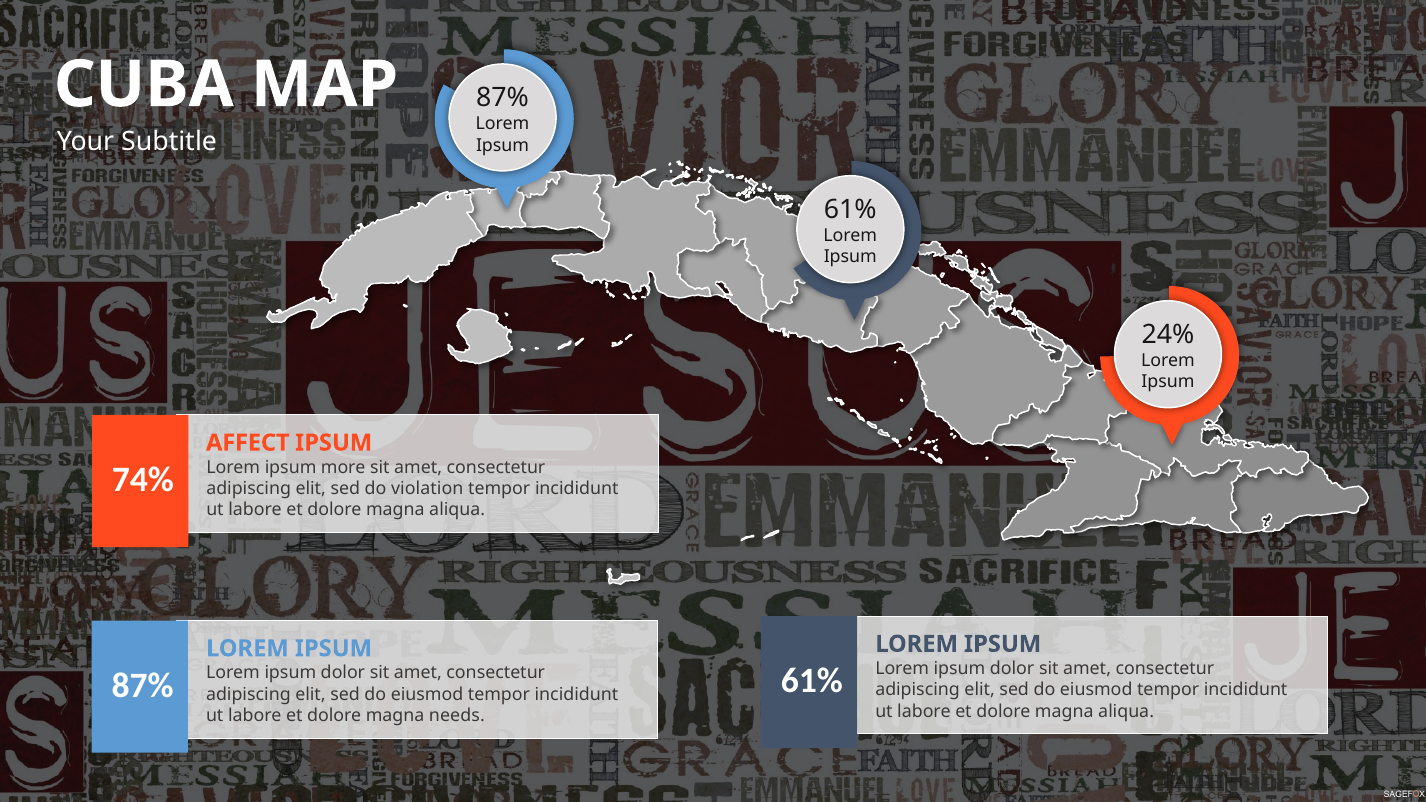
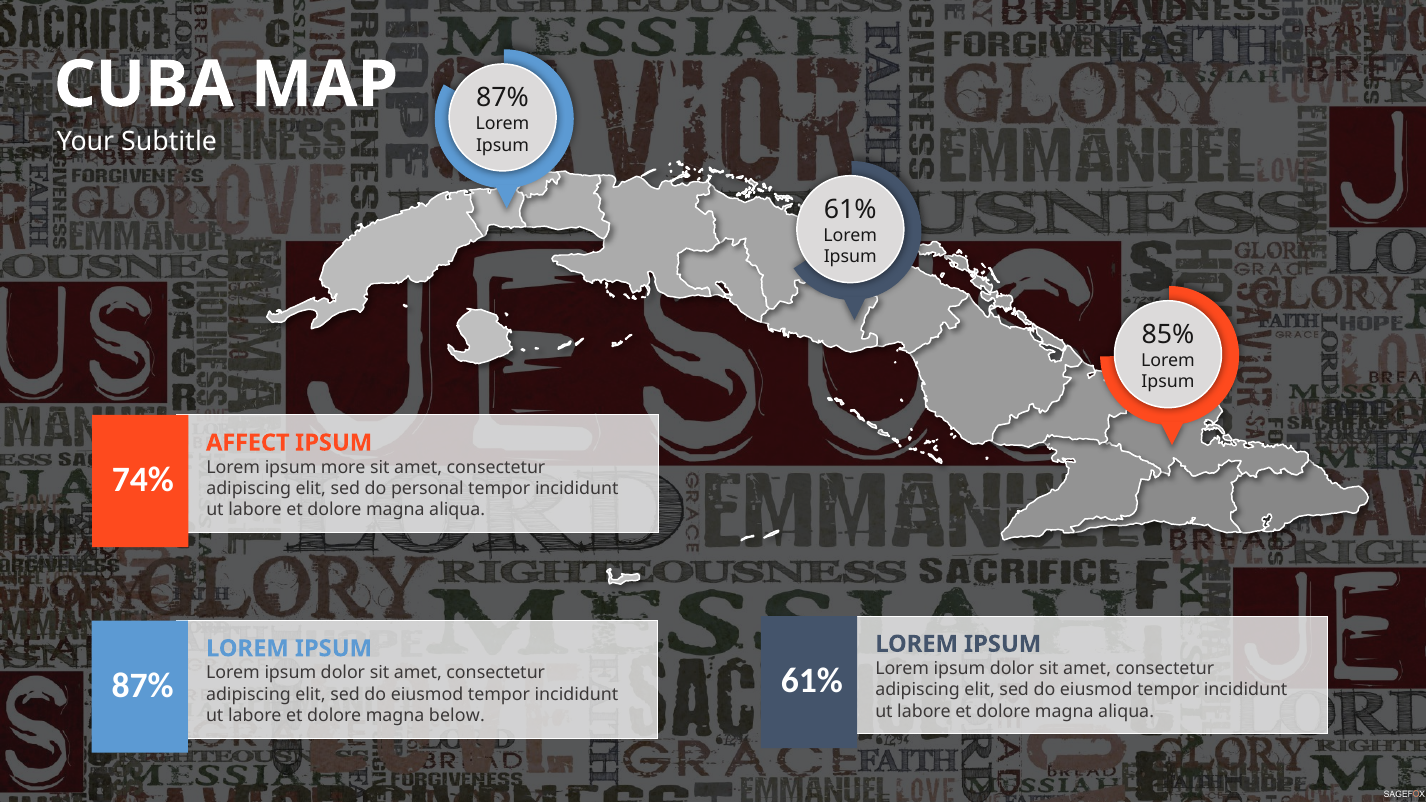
24%: 24% -> 85% (1168, 335)
violation: violation -> personal (427, 489)
needs: needs -> below (457, 716)
